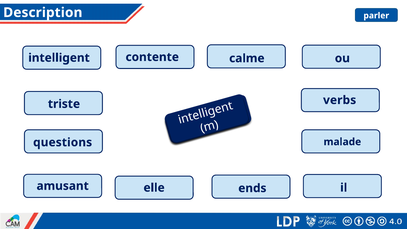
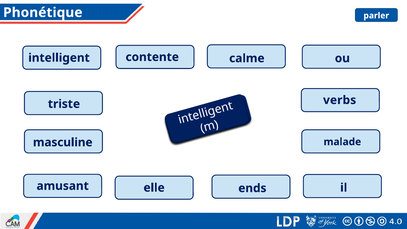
Description: Description -> Phonétique (43, 13)
questions: questions -> masculine (63, 142)
